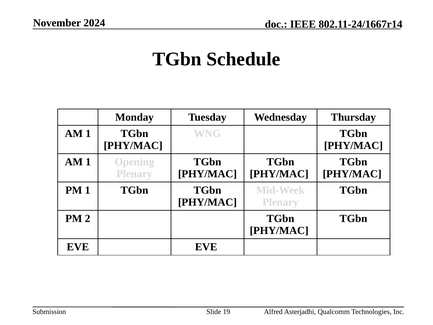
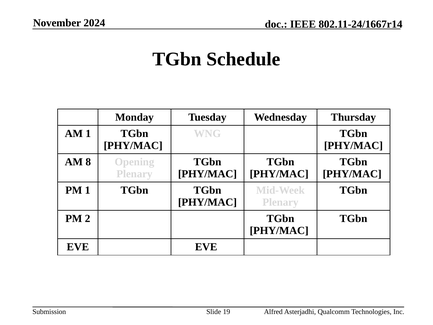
1: 1 -> 8 (88, 162)
